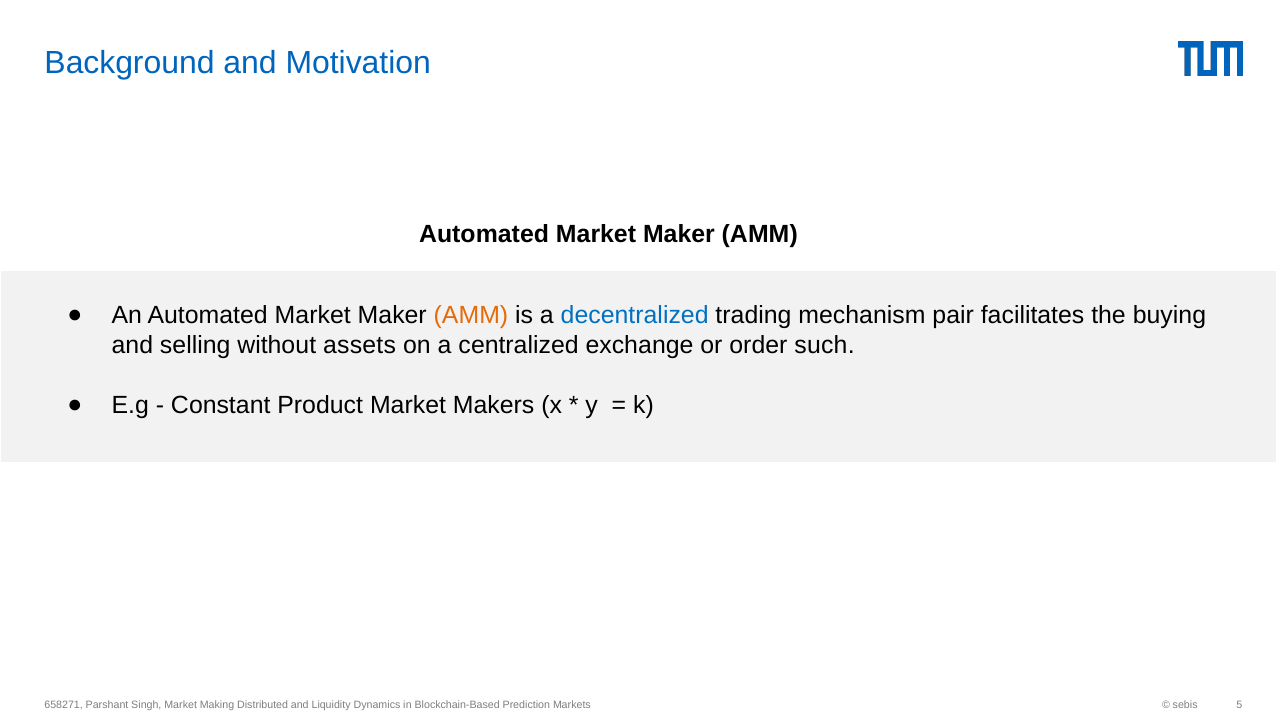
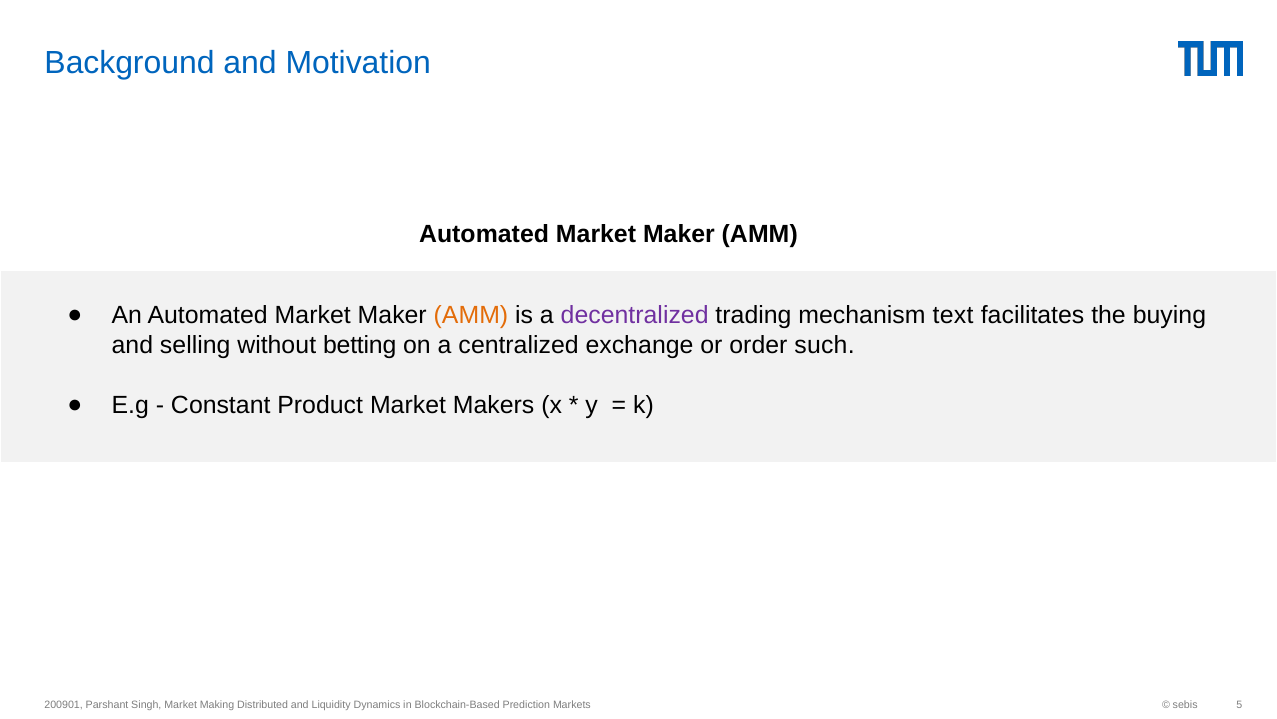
decentralized colour: blue -> purple (635, 315)
pair: pair -> text (953, 315)
assets: assets -> betting (360, 345)
658271: 658271 -> 200901 (64, 704)
